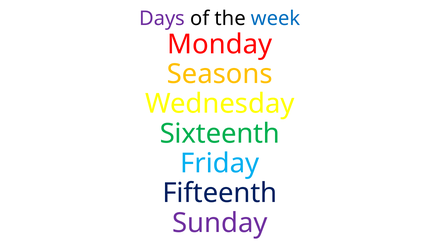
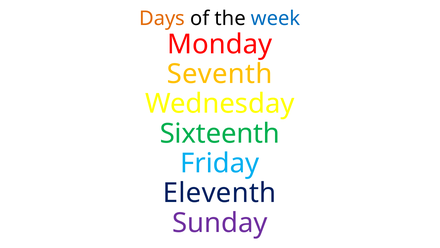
Days colour: purple -> orange (162, 19)
Seasons: Seasons -> Seventh (220, 74)
Fifteenth: Fifteenth -> Eleventh (220, 193)
